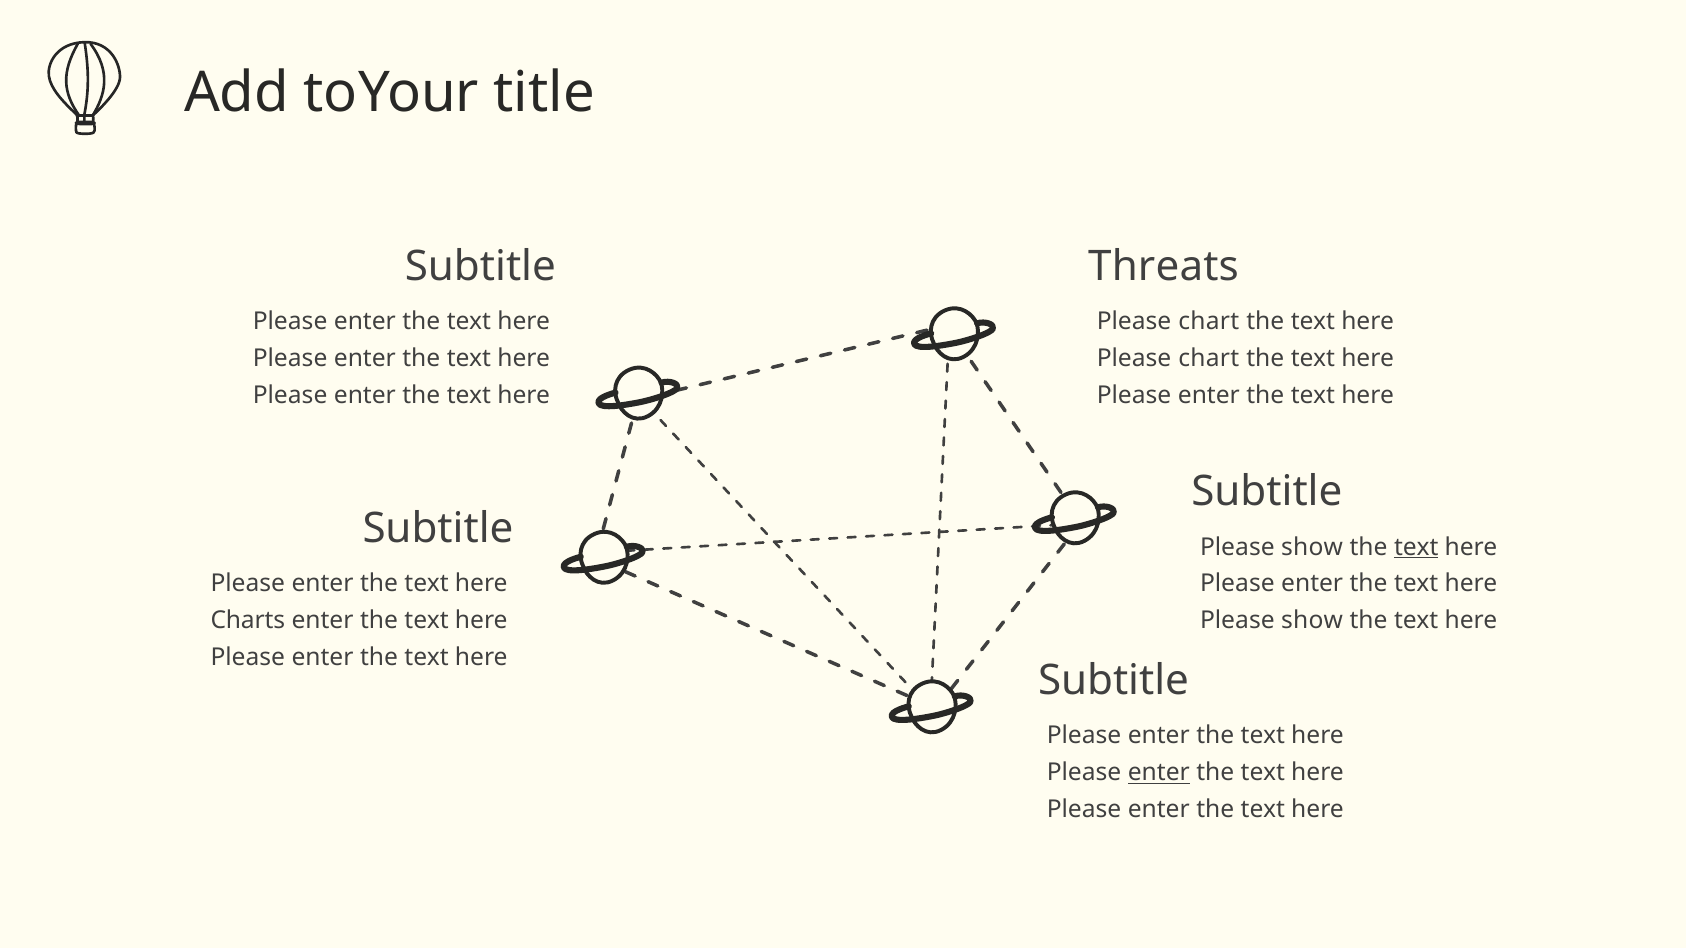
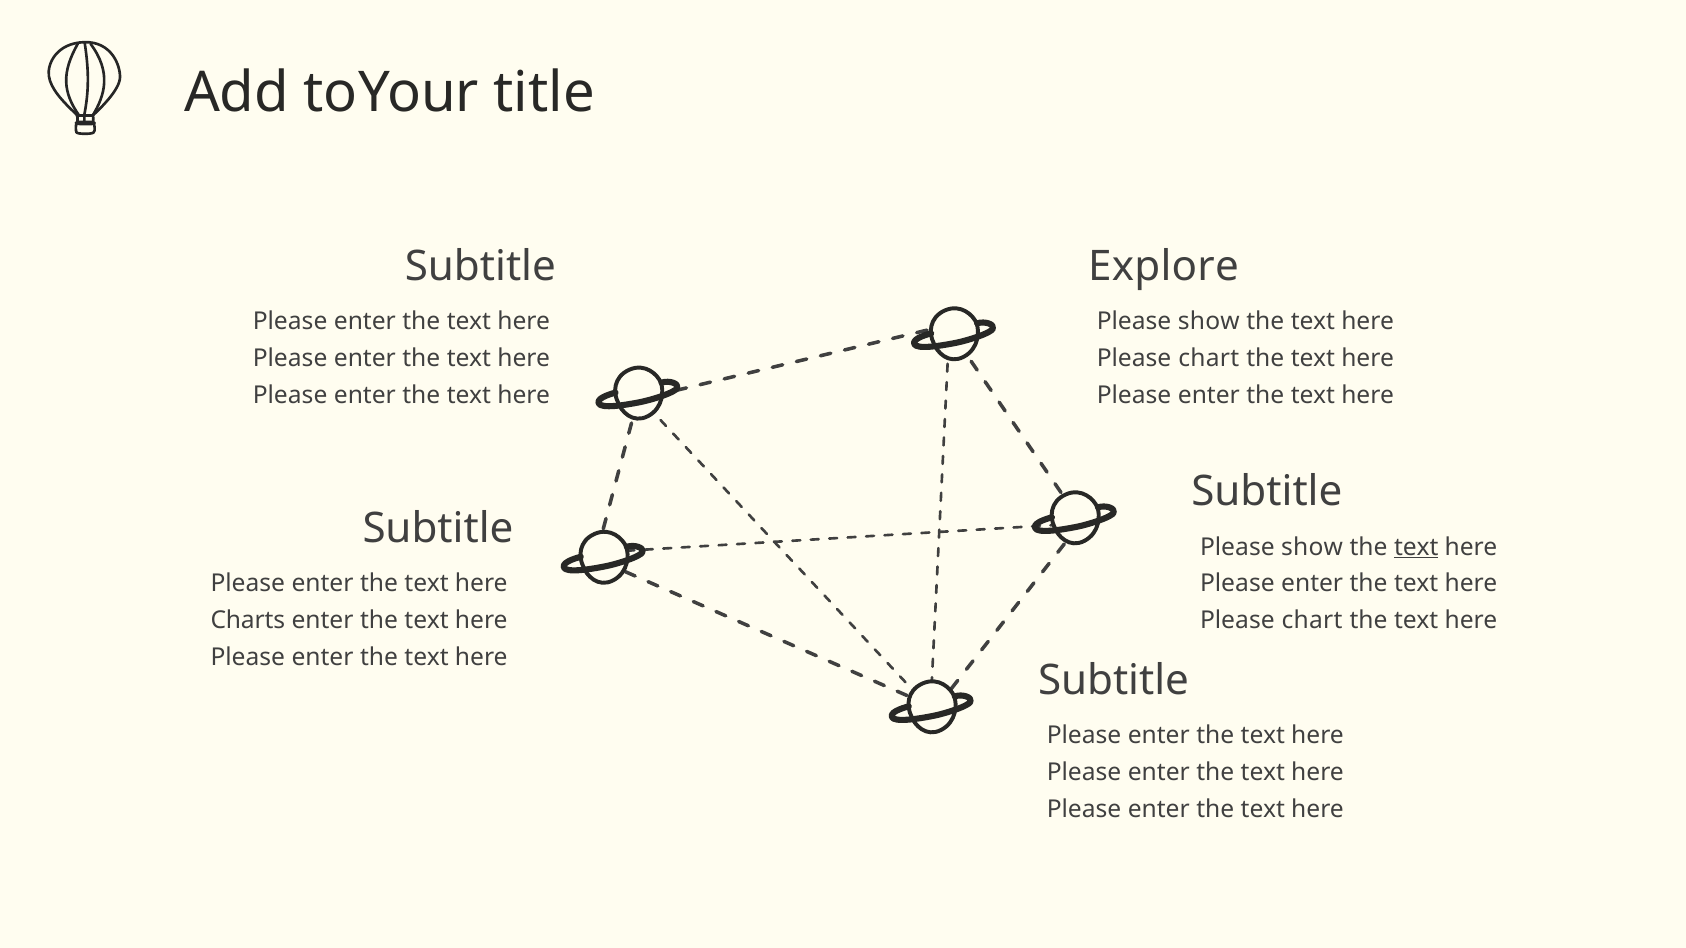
Threats: Threats -> Explore (1164, 267)
chart: chart -> show (1209, 322)
show: show -> chart (1312, 621)
enter underline: present -> none (1159, 773)
